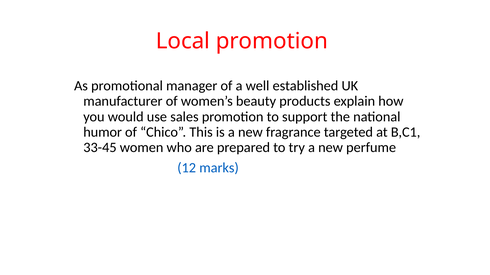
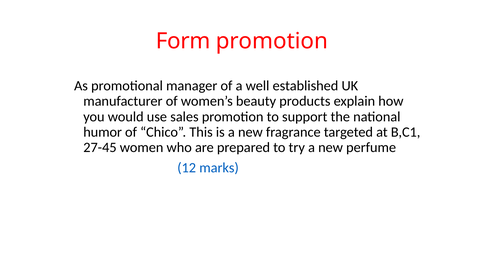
Local: Local -> Form (183, 41)
33-45: 33-45 -> 27-45 (100, 148)
